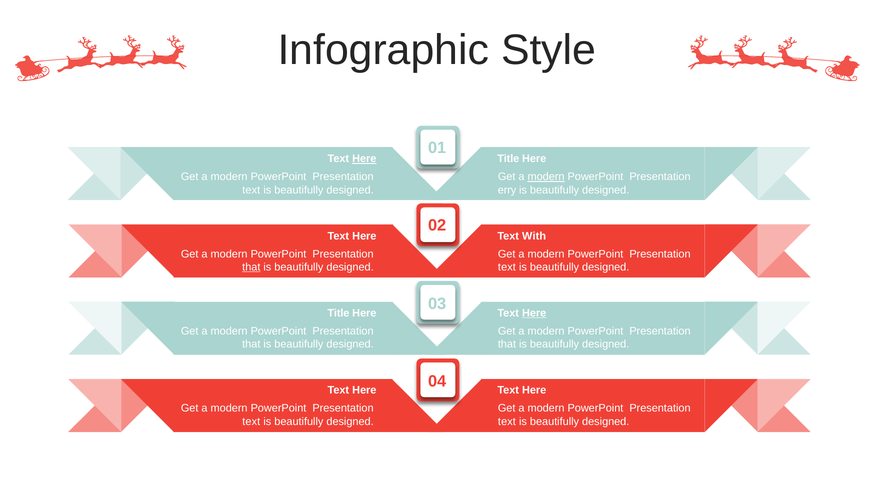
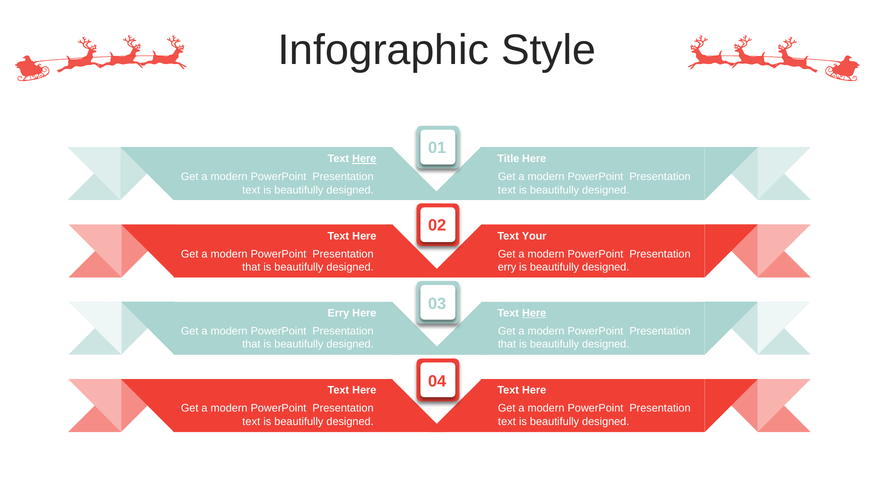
modern underline: present -> none (546, 177)
erry: erry -> text (507, 190)
With: With -> Your (534, 236)
that underline: present -> none (251, 267)
text: text -> erry (507, 267)
Title: Title -> Erry (338, 313)
